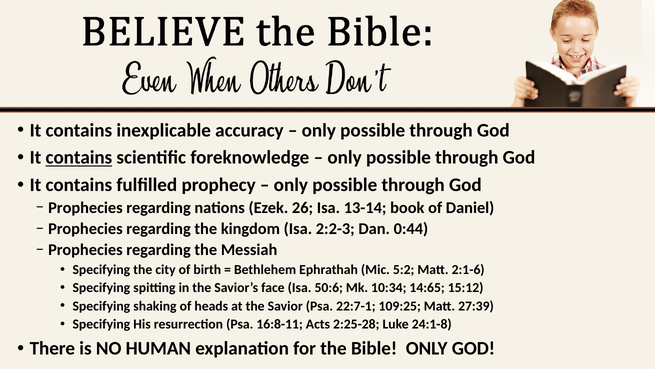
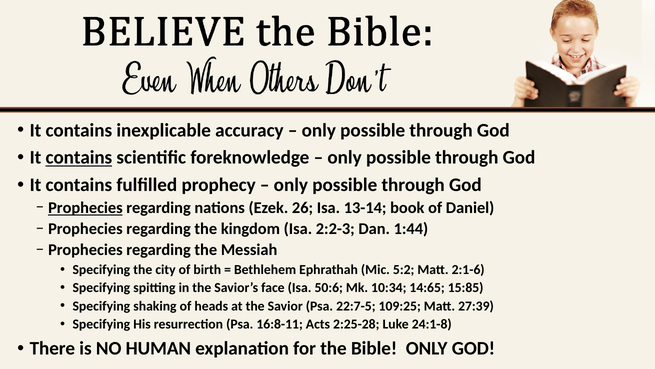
Prophecies underline: none -> present (85, 207)
0:44: 0:44 -> 1:44 (411, 228)
15:12: 15:12 -> 15:85 (466, 287)
22:7-1: 22:7-1 -> 22:7-5 (356, 306)
